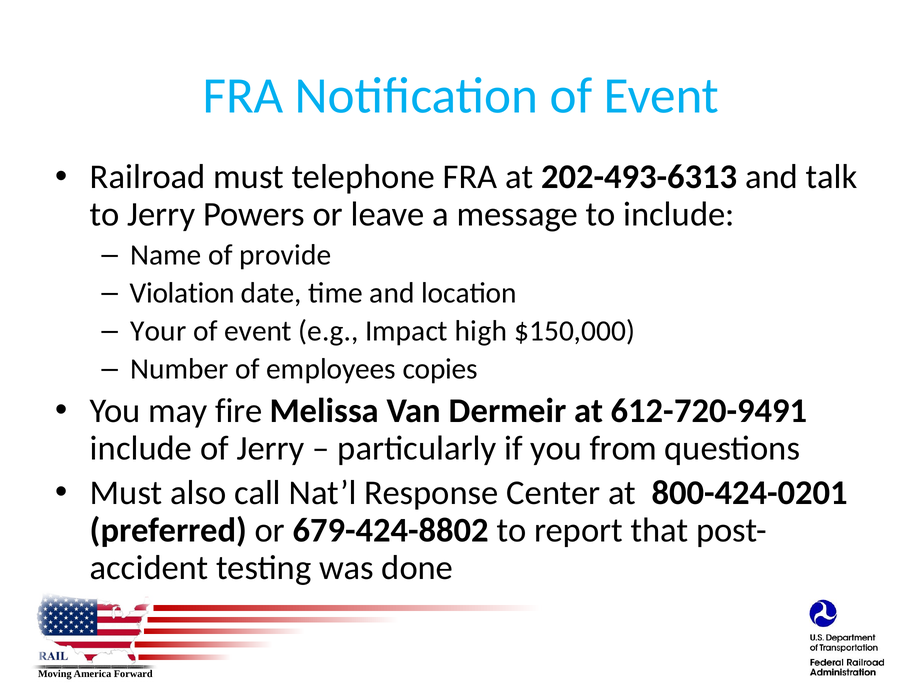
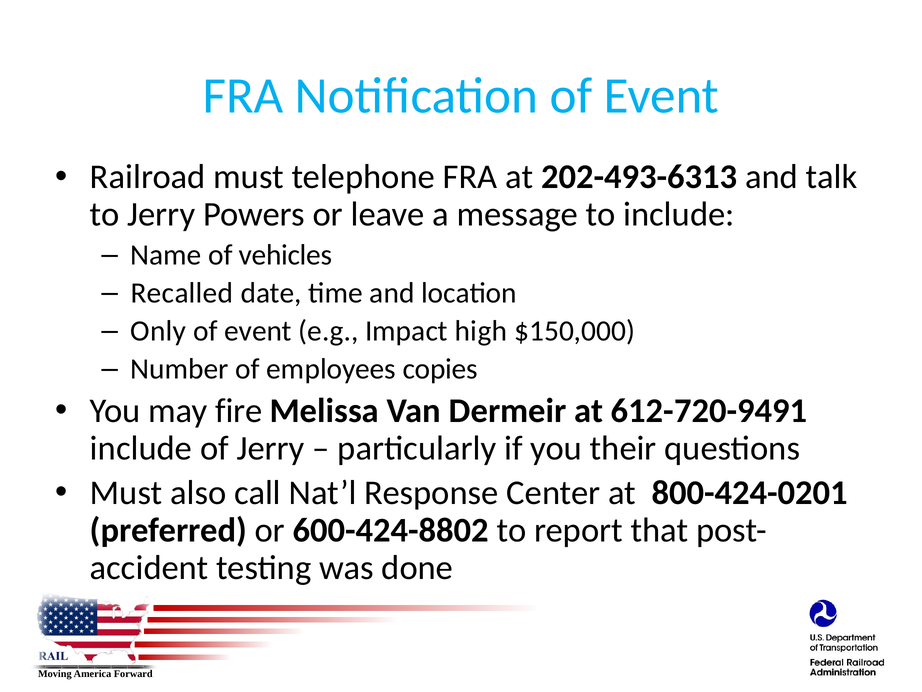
provide: provide -> vehicles (286, 255)
Violation: Violation -> Recalled (182, 293)
Your: Your -> Only (158, 331)
from: from -> their (623, 448)
679-424-8802: 679-424-8802 -> 600-424-8802 (391, 530)
